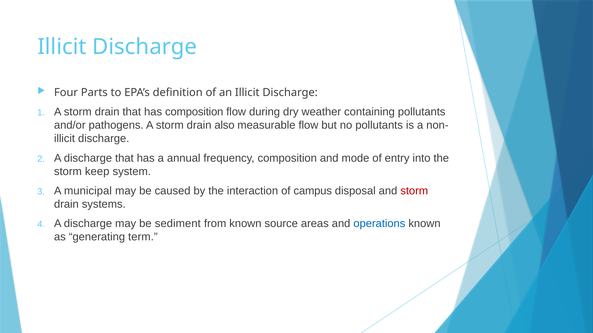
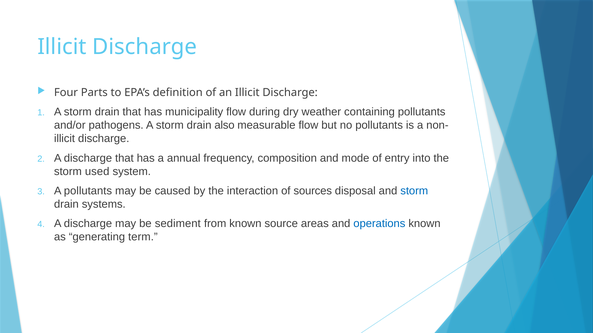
has composition: composition -> municipality (194, 112)
keep: keep -> used (97, 172)
A municipal: municipal -> pollutants (88, 191)
campus: campus -> sources (313, 191)
storm colour: red -> blue (414, 191)
